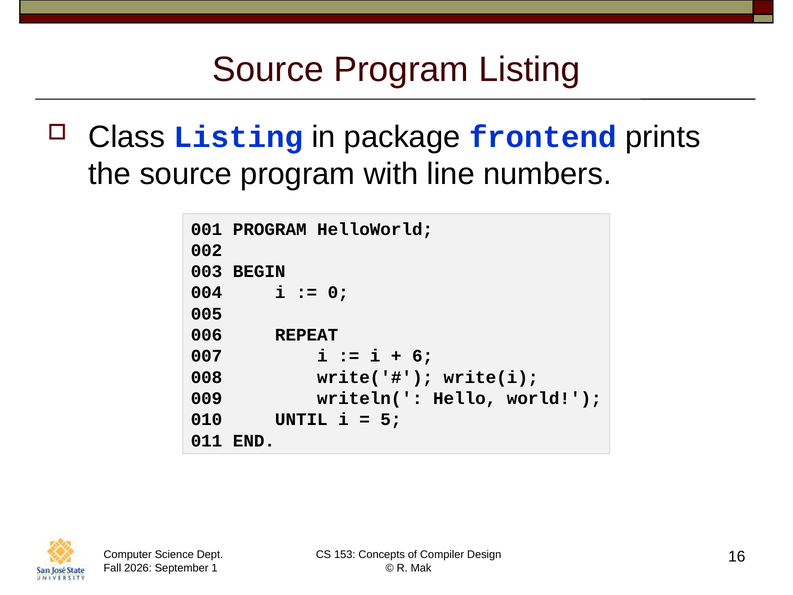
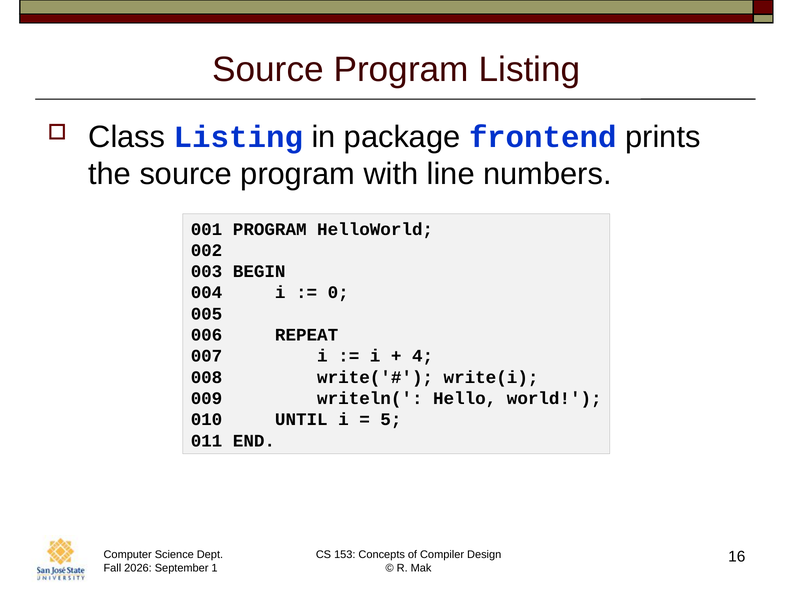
6: 6 -> 4 (423, 356)
